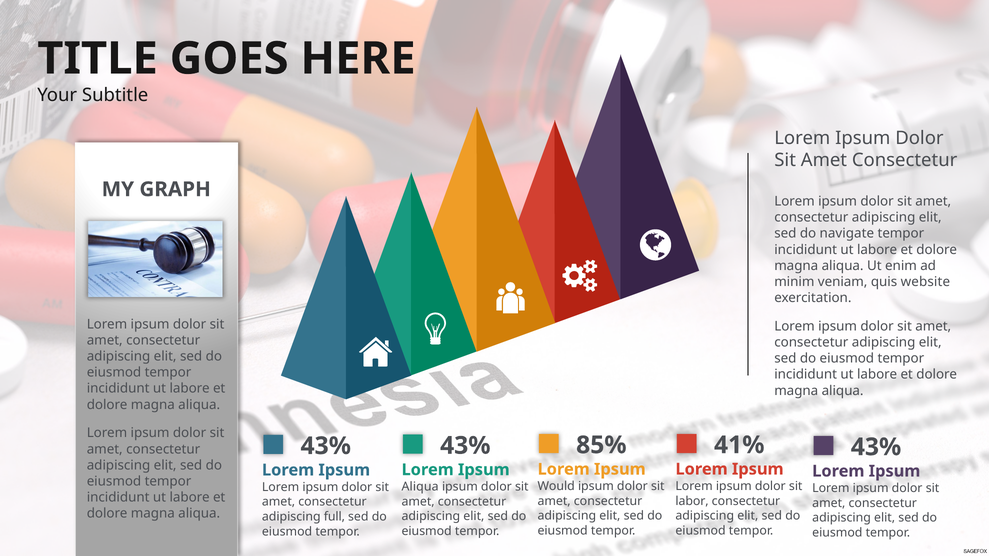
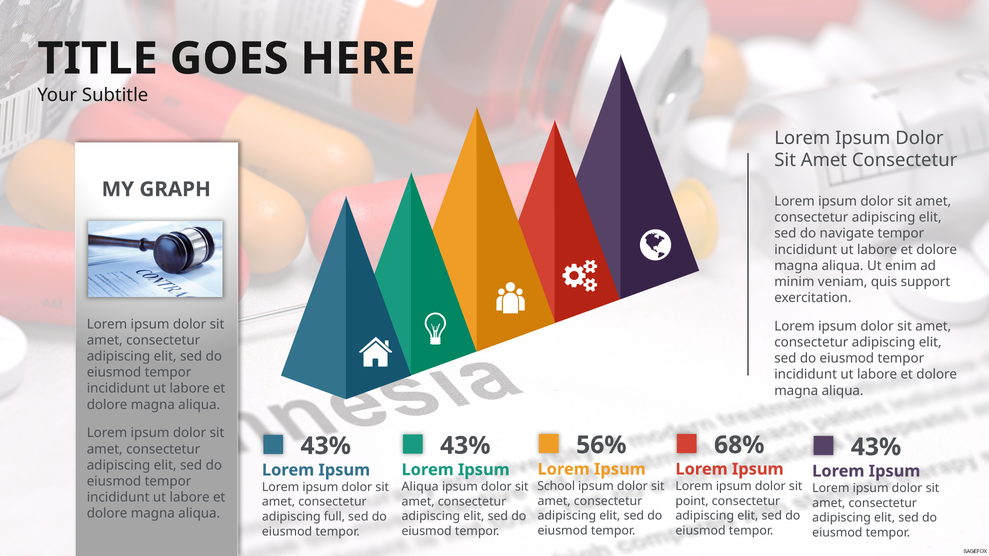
website: website -> support (925, 282)
41%: 41% -> 68% (739, 445)
85%: 85% -> 56% (601, 445)
Would: Would -> School (556, 486)
labor: labor -> point (692, 501)
